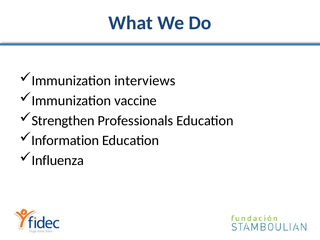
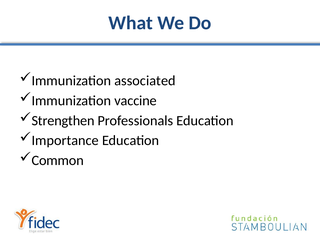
interviews: interviews -> associated (145, 81)
Information: Information -> Importance (65, 141)
Influenza: Influenza -> Common (58, 160)
